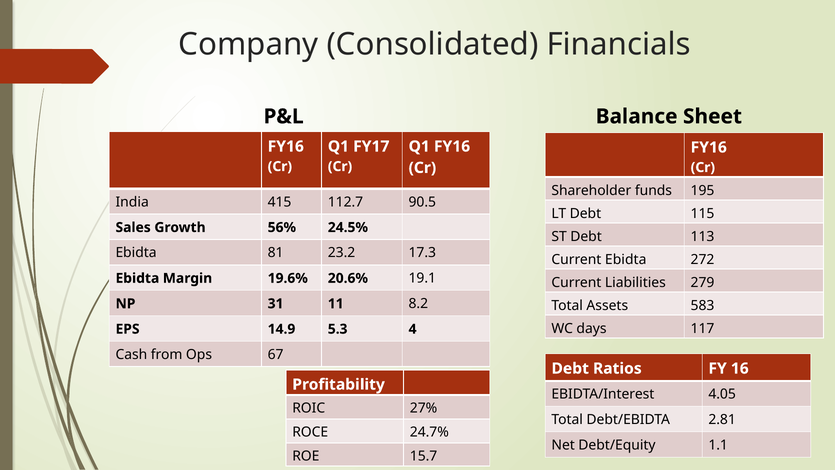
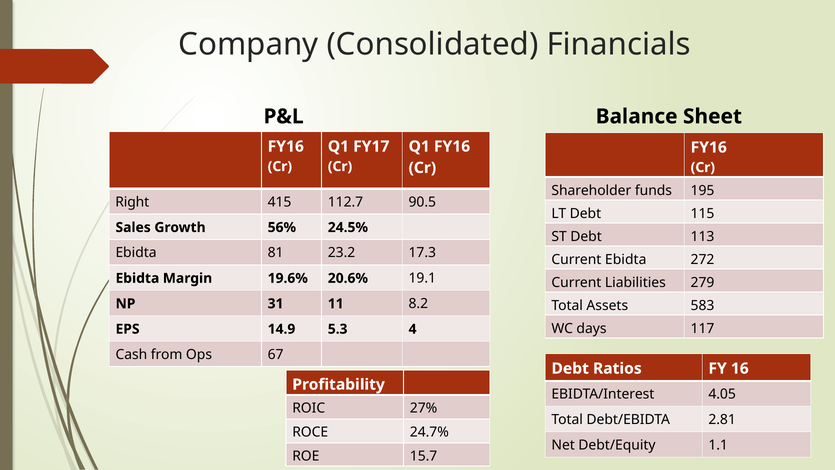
India: India -> Right (132, 202)
